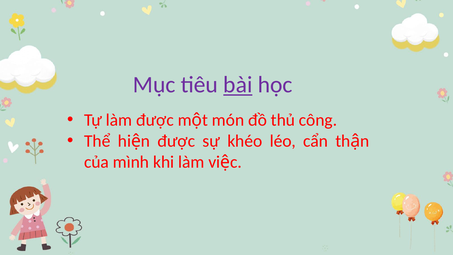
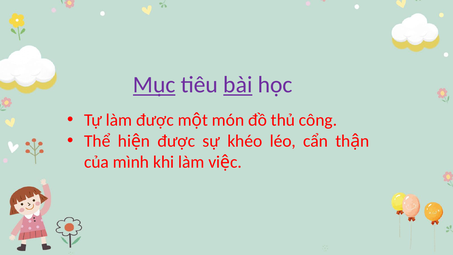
Mục underline: none -> present (154, 85)
